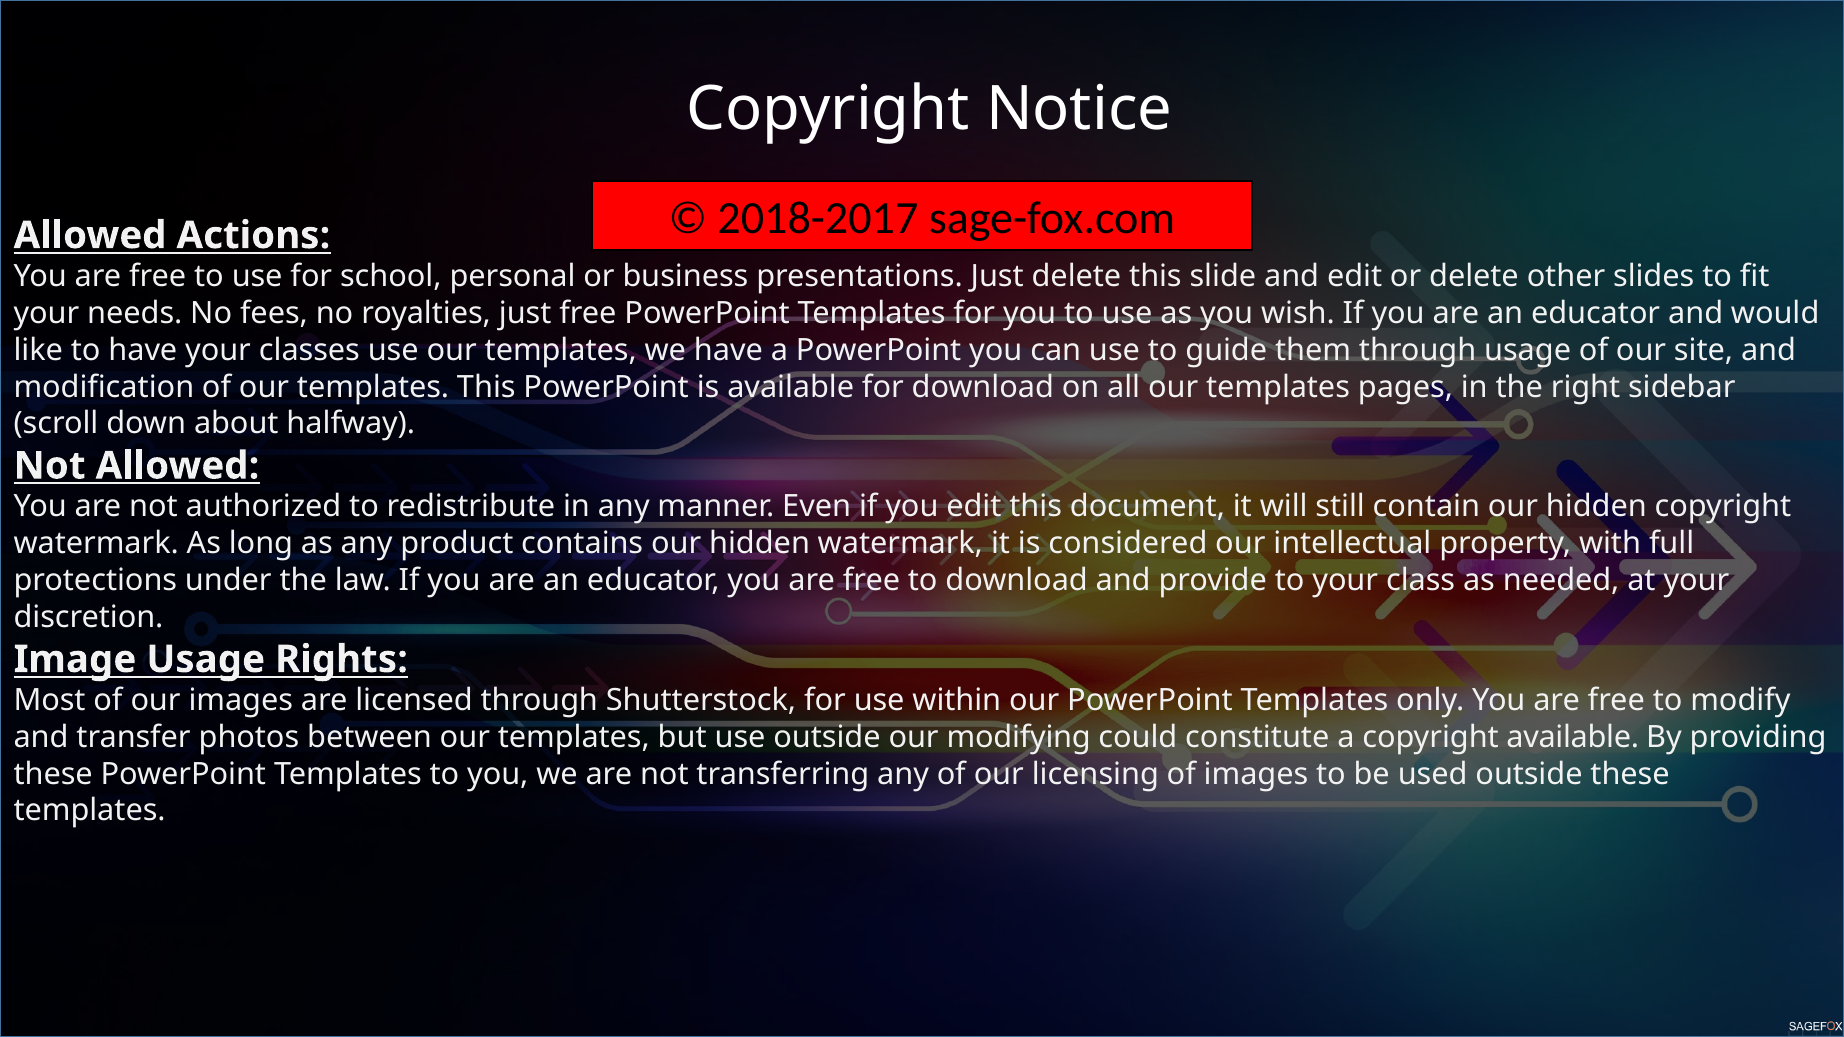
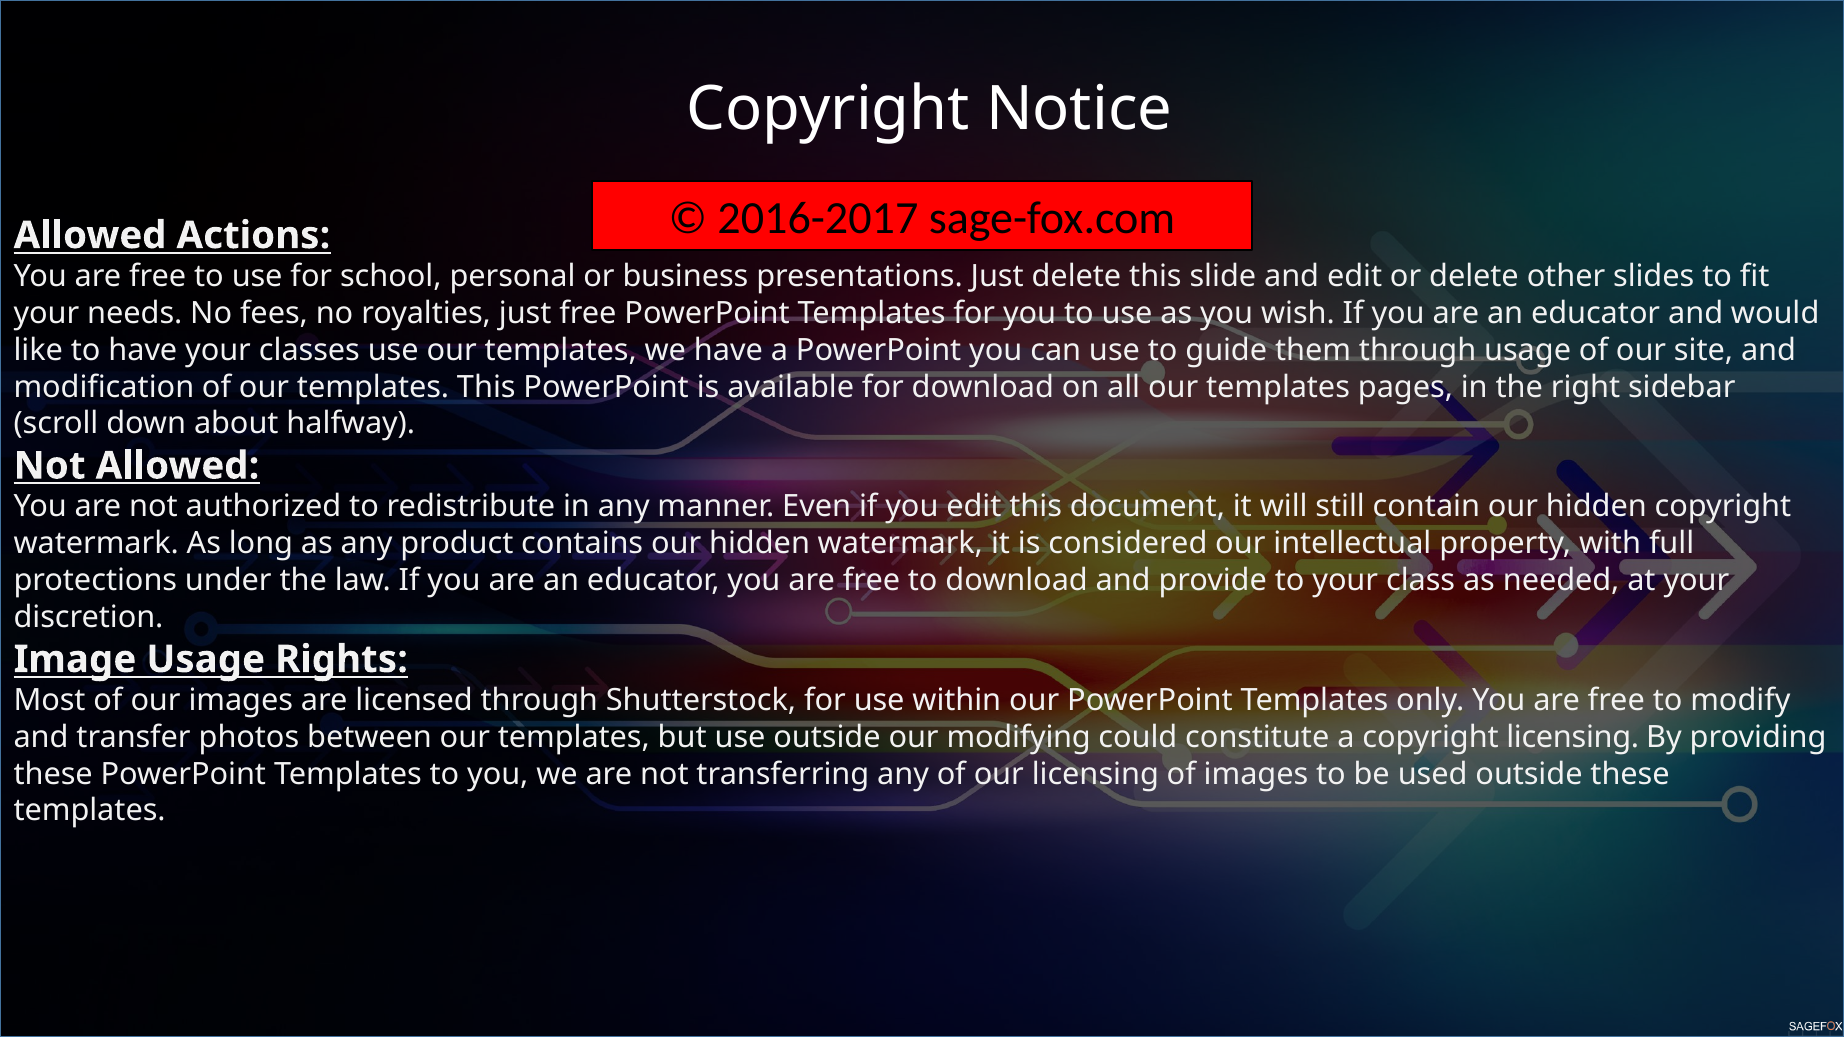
2018-2017: 2018-2017 -> 2016-2017 (818, 219)
copyright available: available -> licensing (1573, 737)
